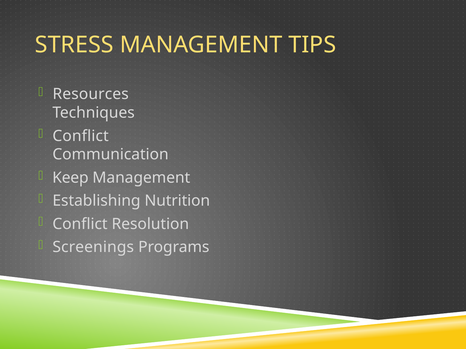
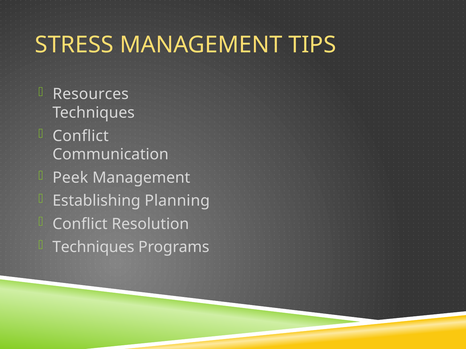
Keep: Keep -> Peek (70, 178)
Nutrition: Nutrition -> Planning (177, 201)
Screenings: Screenings -> Techniques (93, 247)
